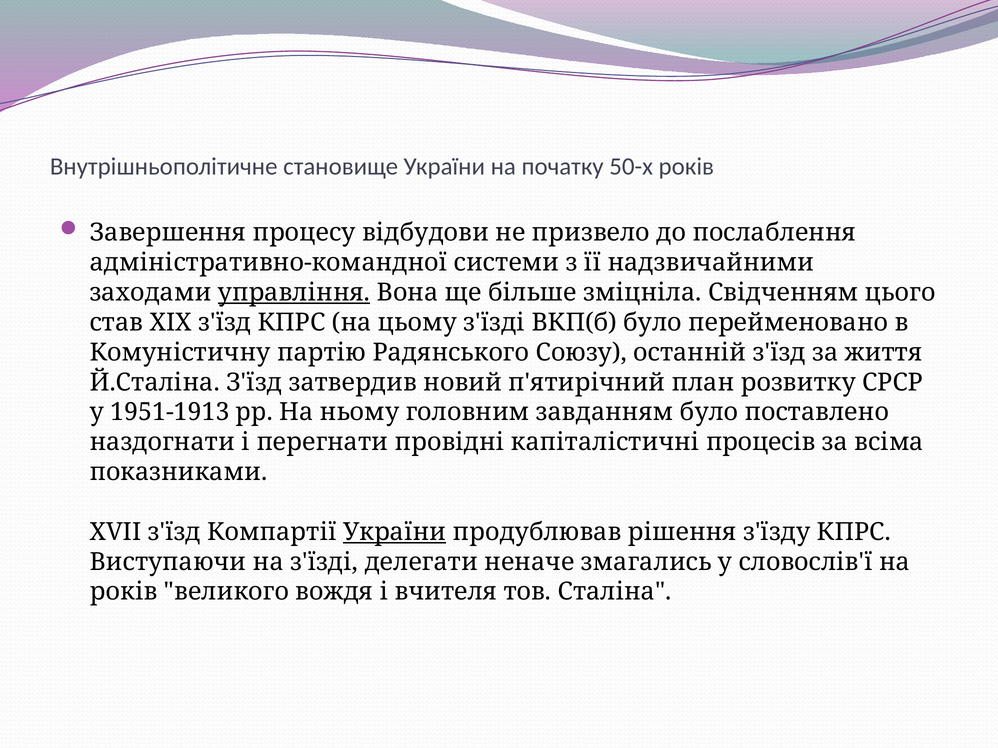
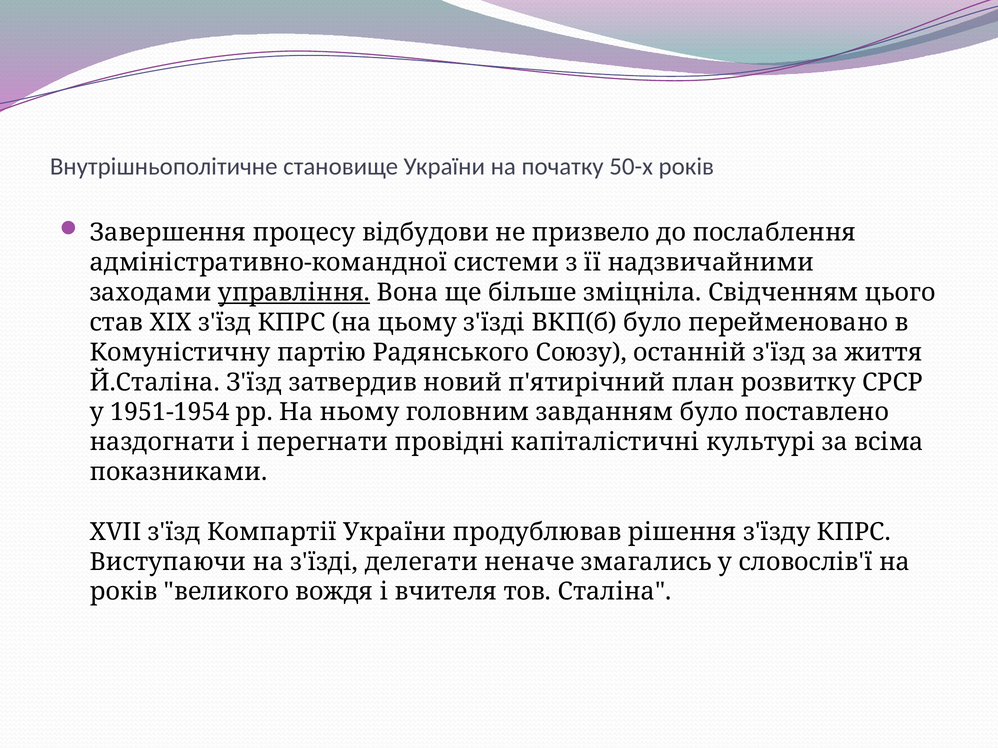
1951-1913: 1951-1913 -> 1951-1954 (170, 412)
процесів: процесів -> культурі (761, 442)
України underline: present -> none (395, 532)
